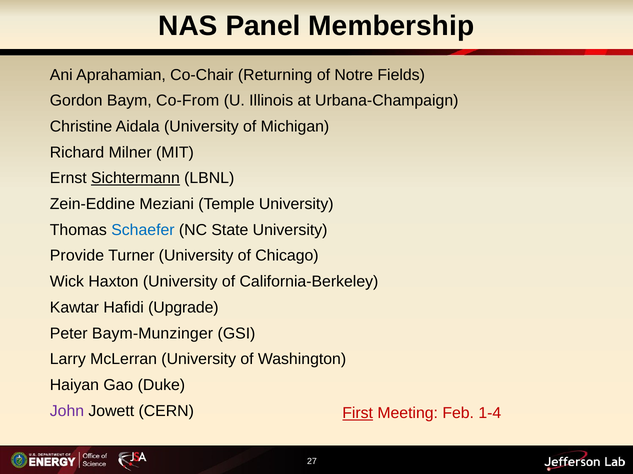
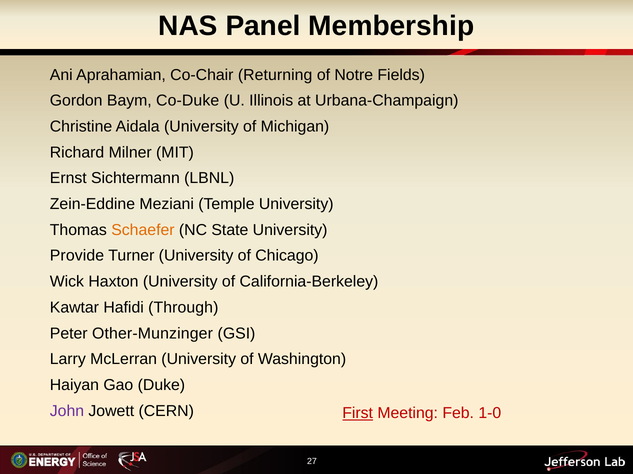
Co-From: Co-From -> Co-Duke (188, 101)
Sichtermann underline: present -> none (135, 178)
Schaefer colour: blue -> orange (143, 230)
Upgrade: Upgrade -> Through (183, 308)
Baym-Munzinger: Baym-Munzinger -> Other-Munzinger (153, 334)
1-4: 1-4 -> 1-0 (490, 414)
